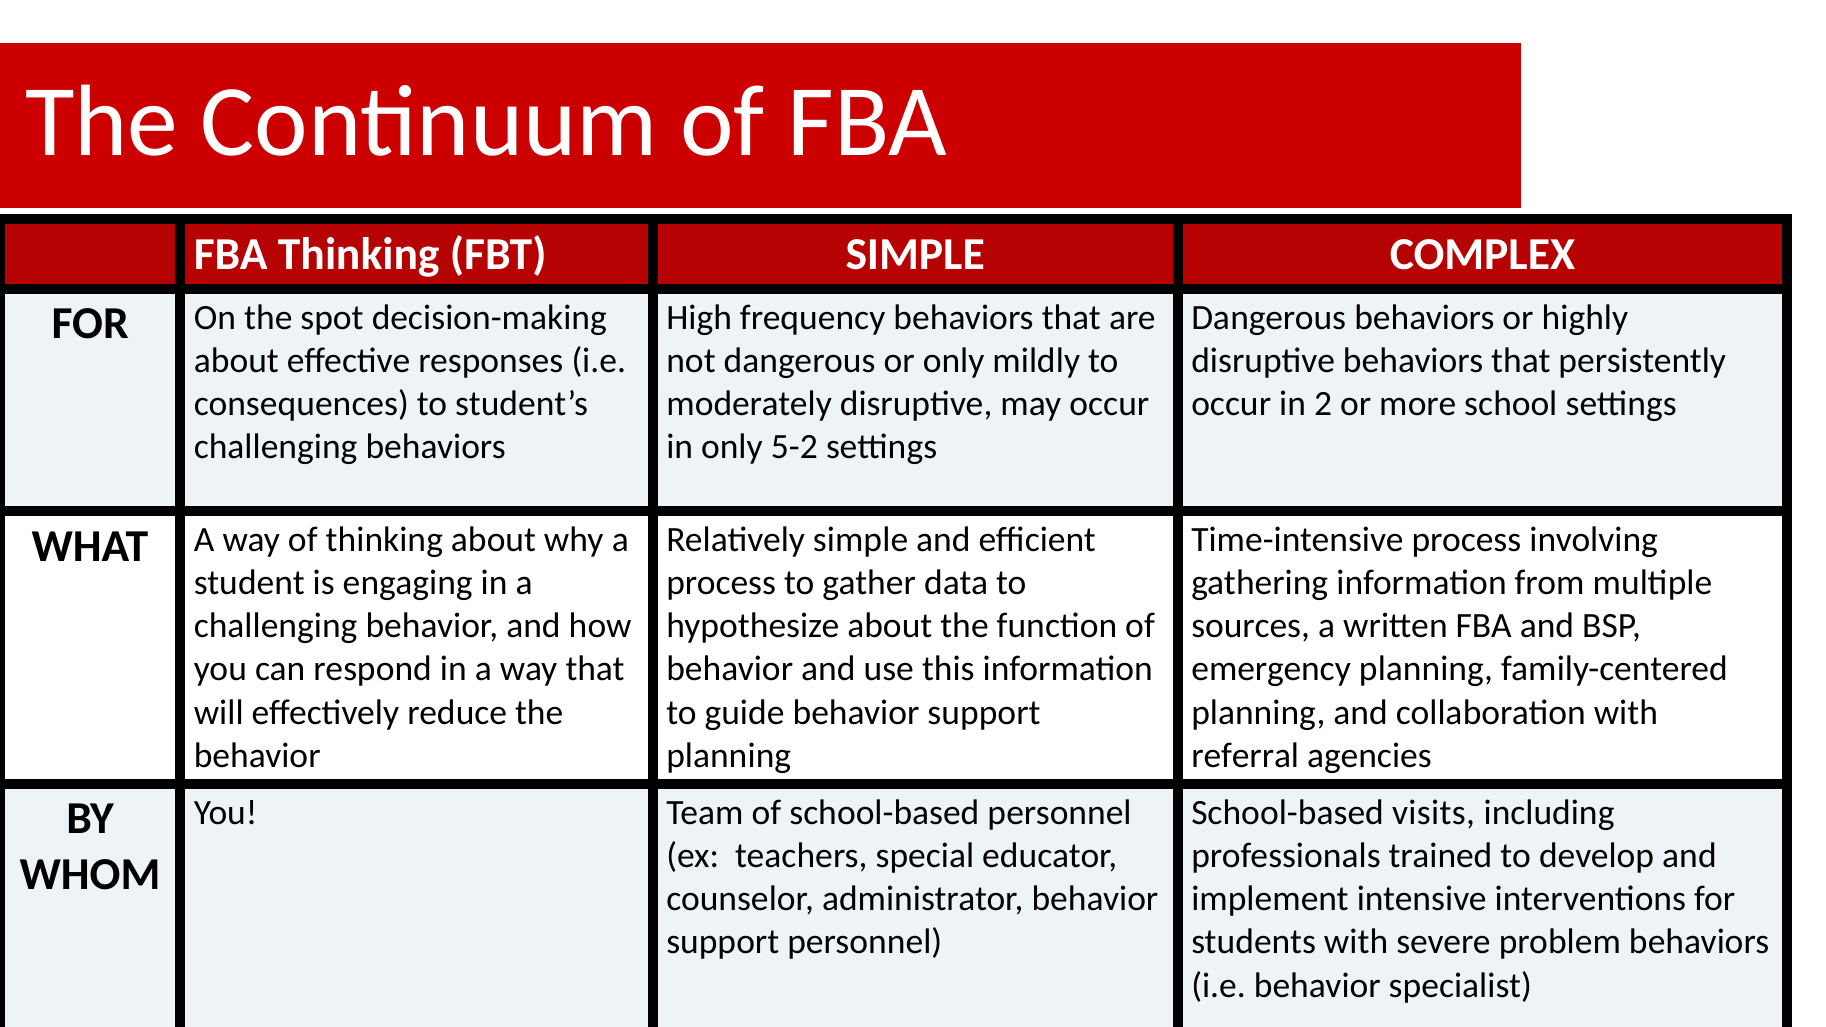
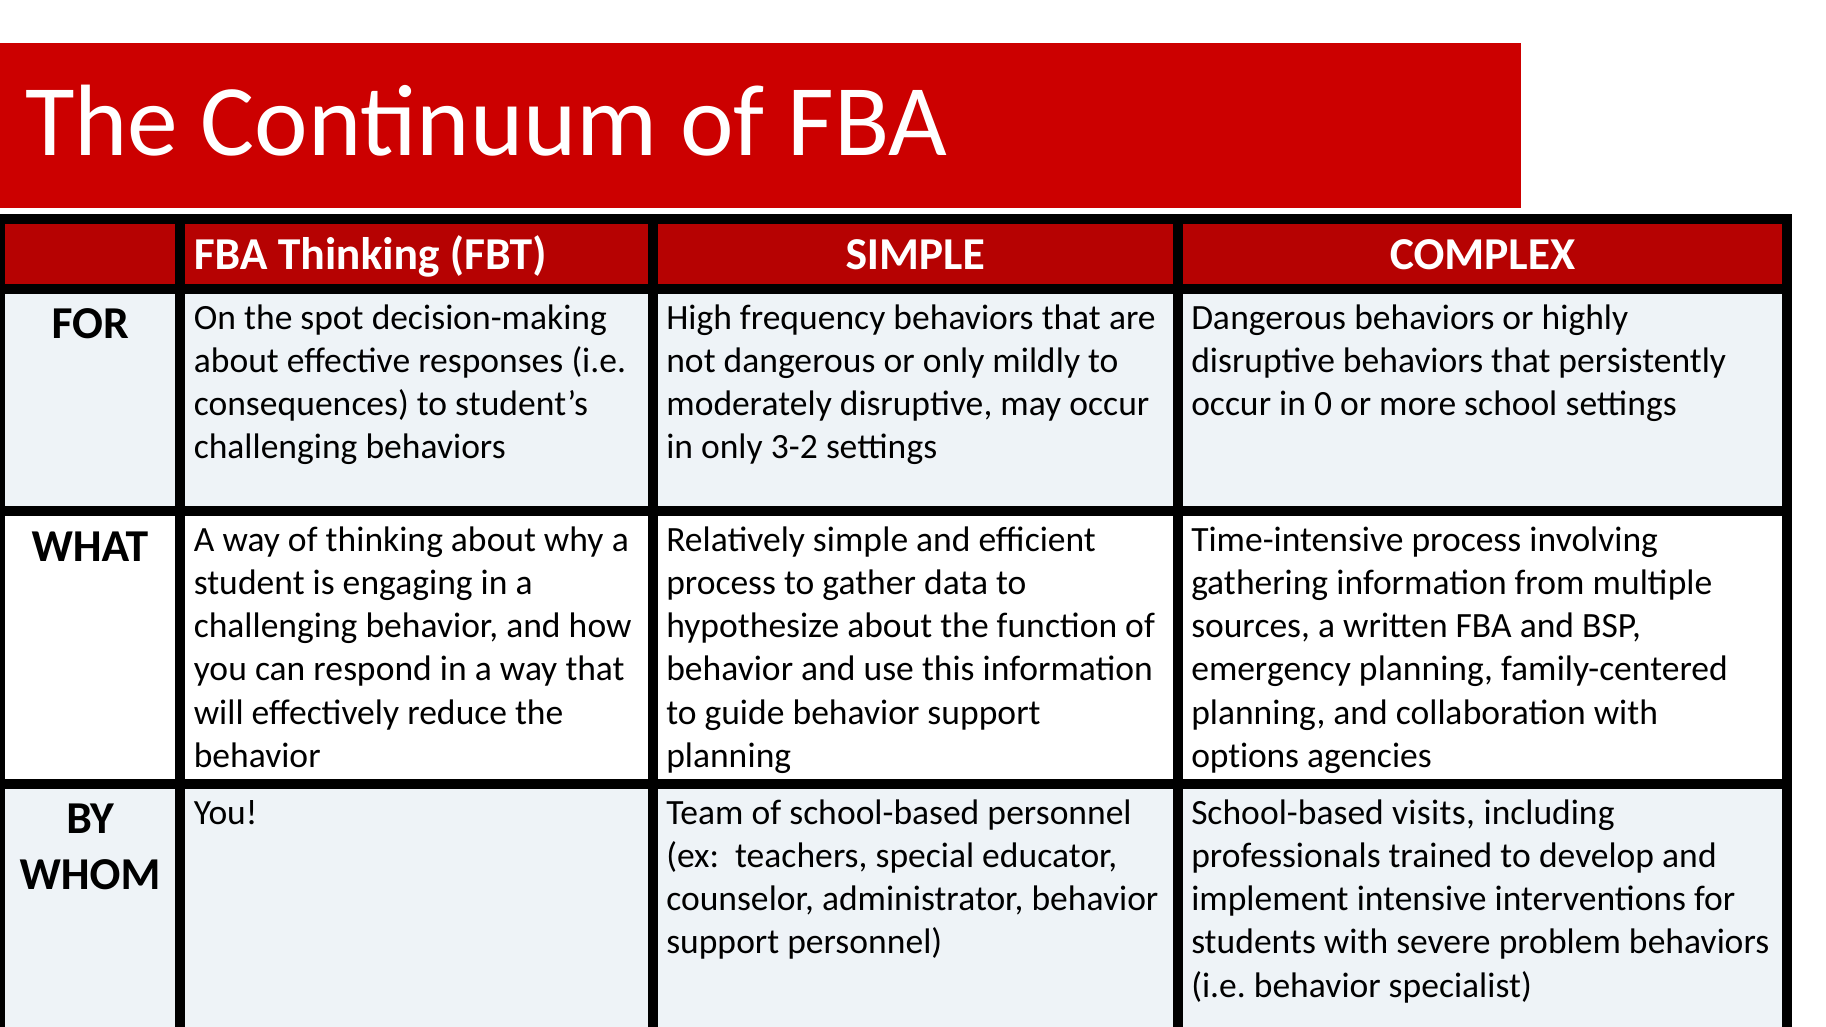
2: 2 -> 0 (1323, 404)
5-2: 5-2 -> 3-2 (794, 447)
referral: referral -> options (1245, 756)
